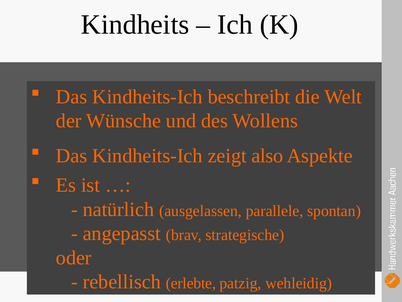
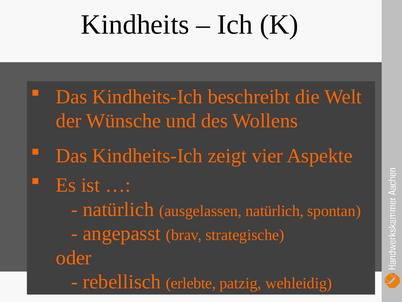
also: also -> vier (267, 155)
ausgelassen parallele: parallele -> natürlich (275, 211)
